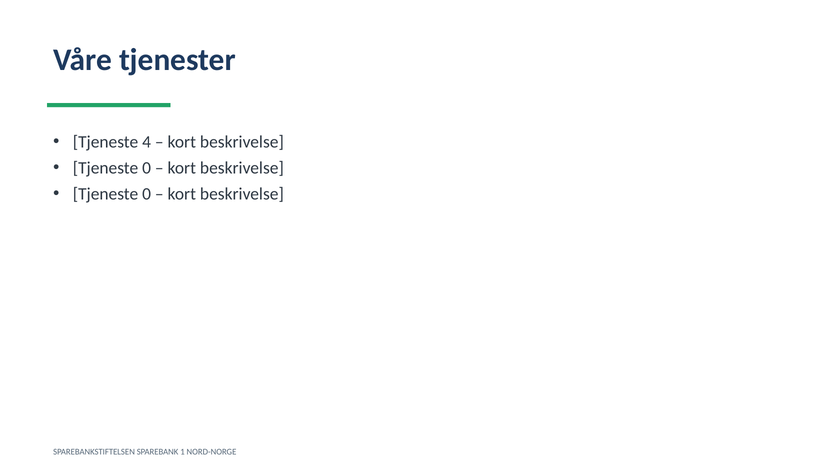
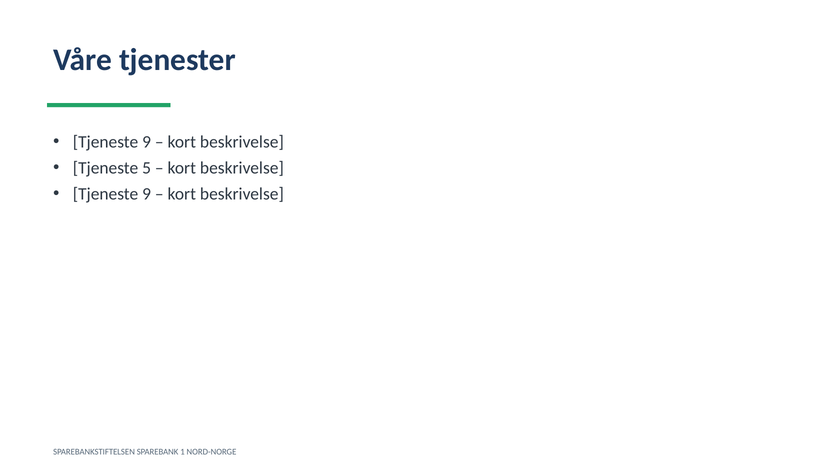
4: 4 -> 9 (147, 142)
0: 0 -> 5 (147, 168)
0: 0 -> 9 (147, 194)
